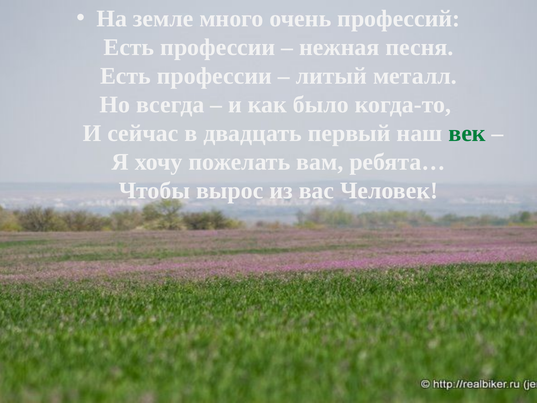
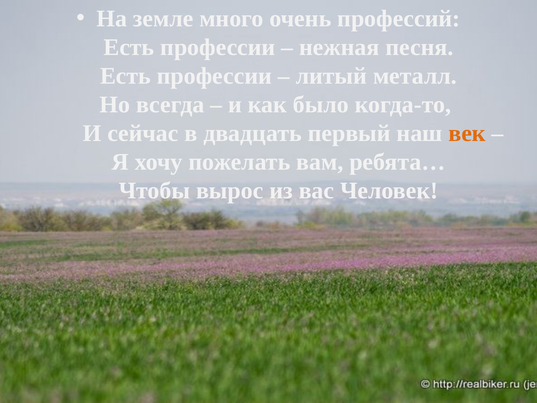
век colour: green -> orange (467, 133)
